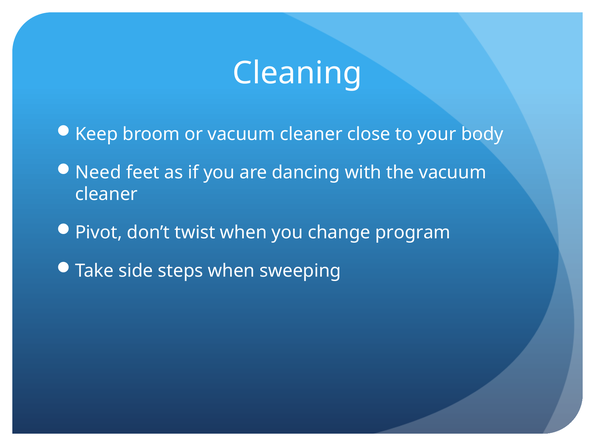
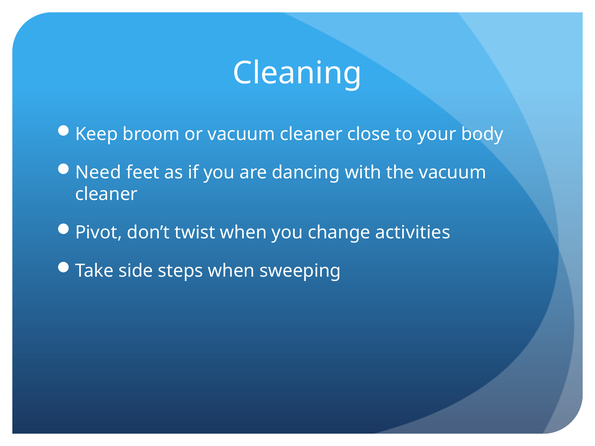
program: program -> activities (413, 233)
